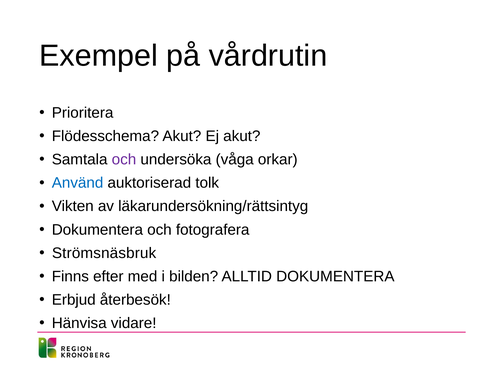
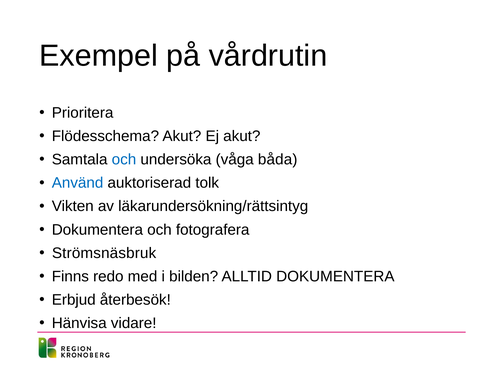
och colour: purple -> blue (124, 160)
orkar: orkar -> båda (278, 160)
efter: efter -> redo (108, 277)
